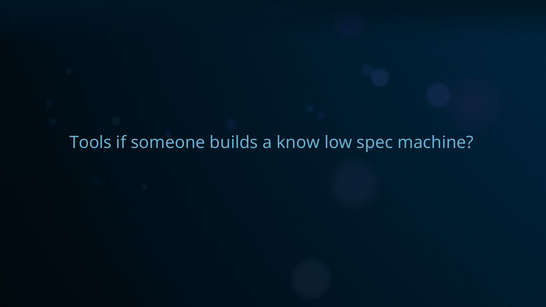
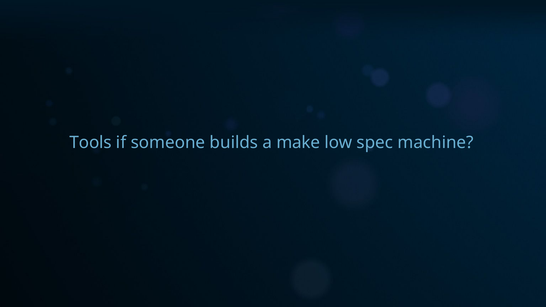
know: know -> make (298, 143)
